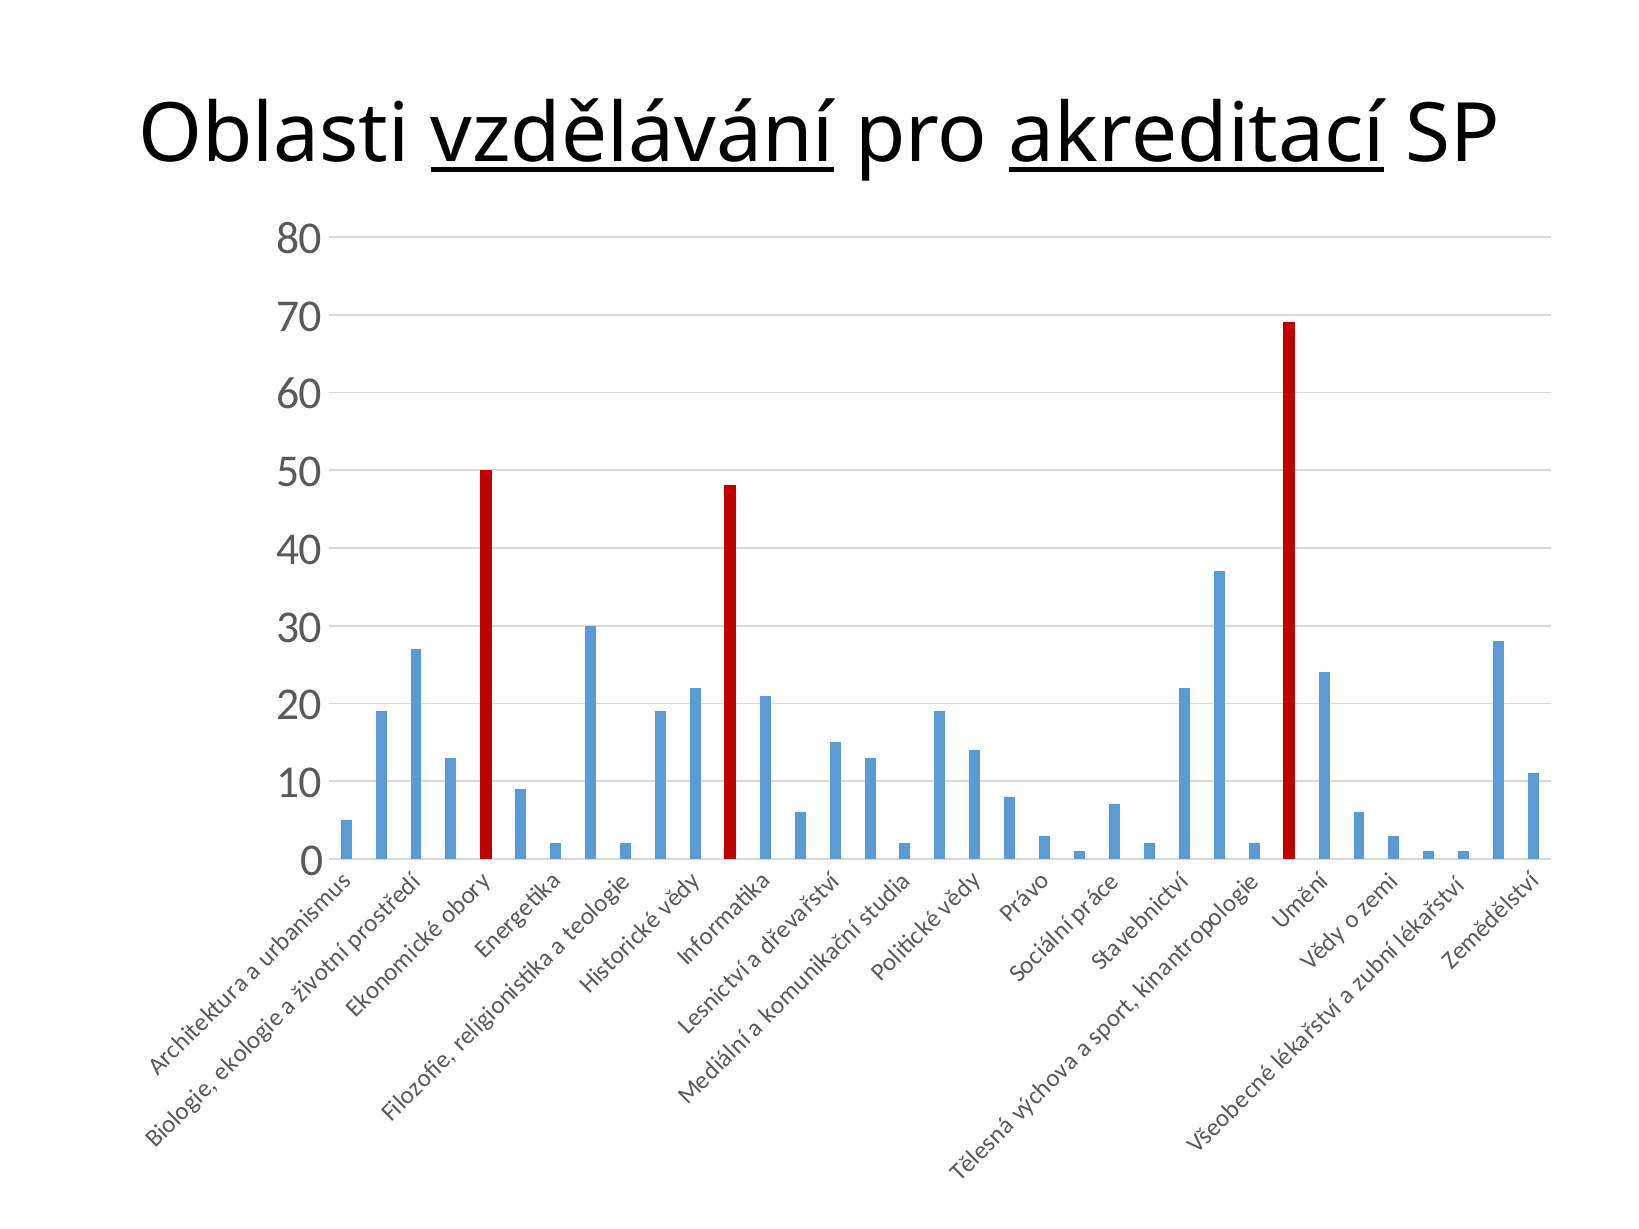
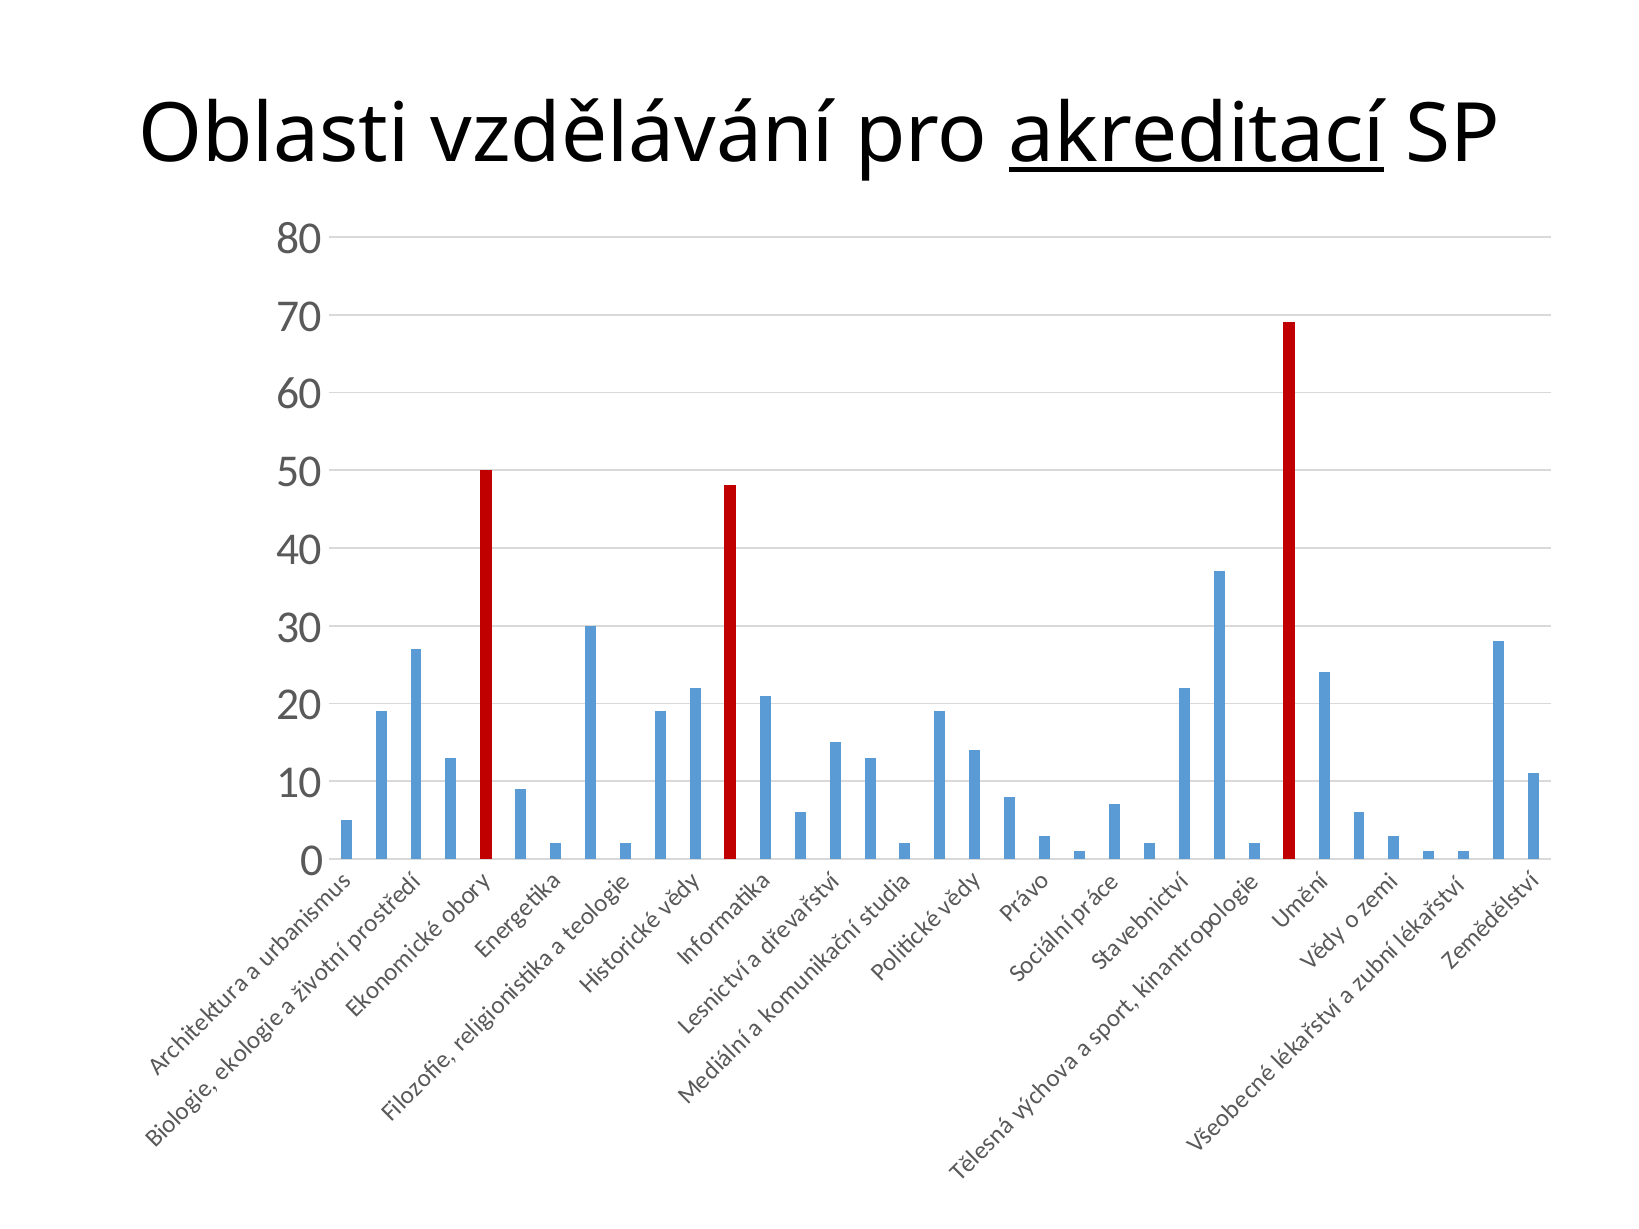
vzdělávání underline: present -> none (632, 134)
